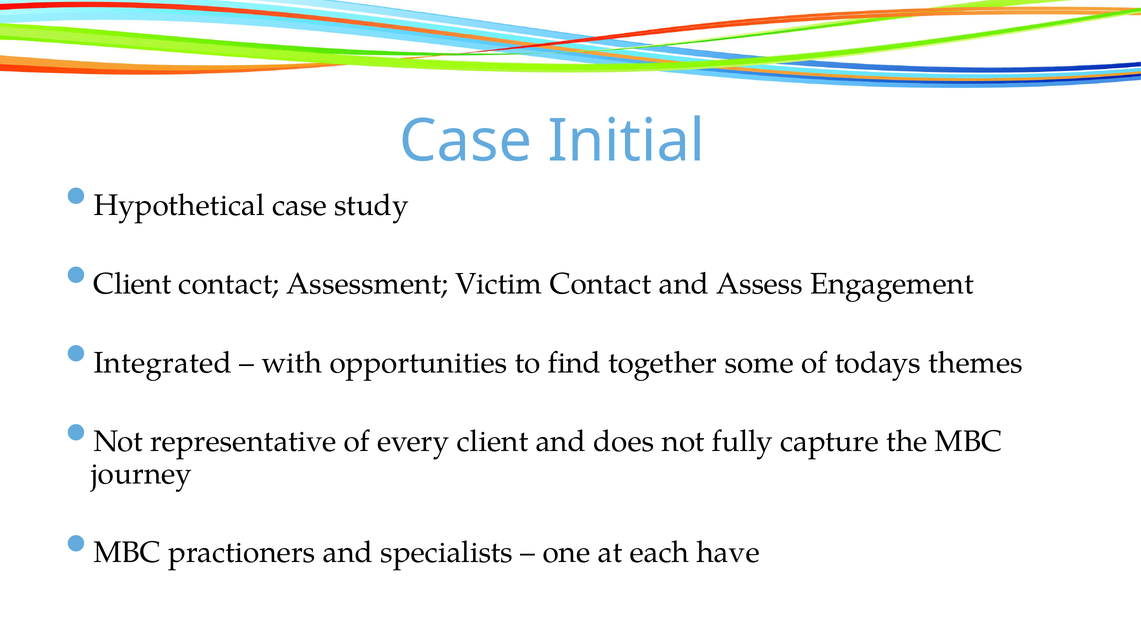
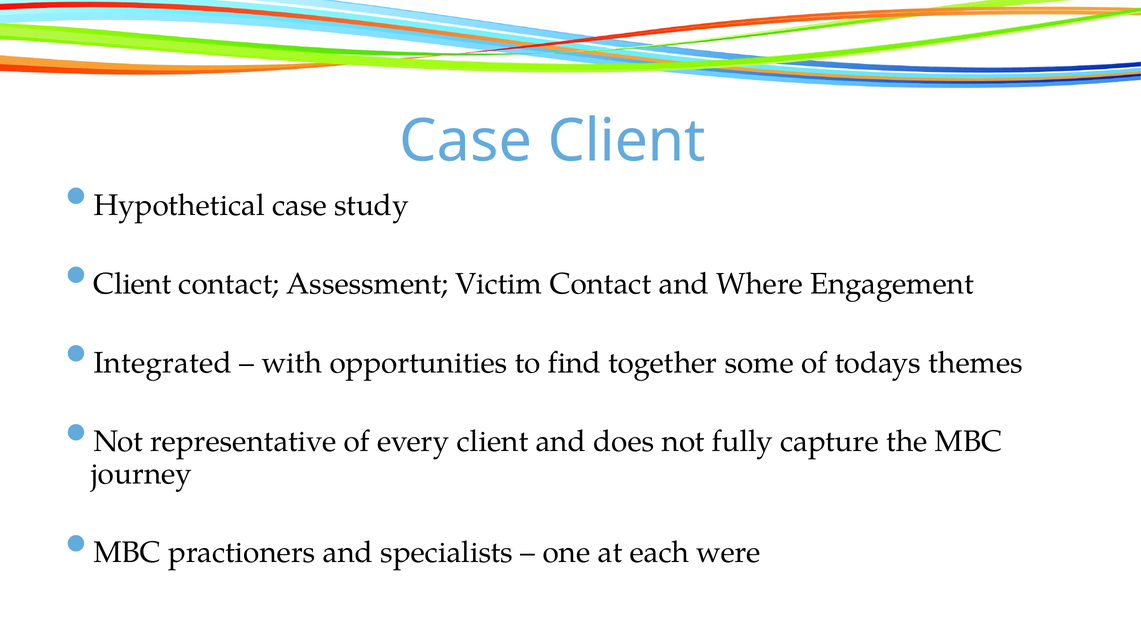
Case Initial: Initial -> Client (627, 141)
Assess: Assess -> Where (760, 284)
have: have -> were (729, 552)
